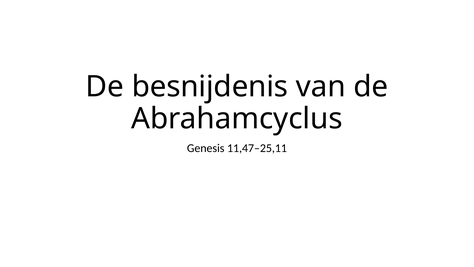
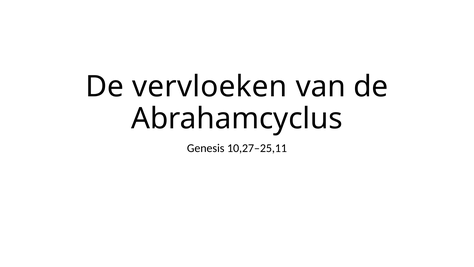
besnijdenis: besnijdenis -> vervloeken (210, 87)
11,47–25,11: 11,47–25,11 -> 10,27–25,11 (257, 148)
